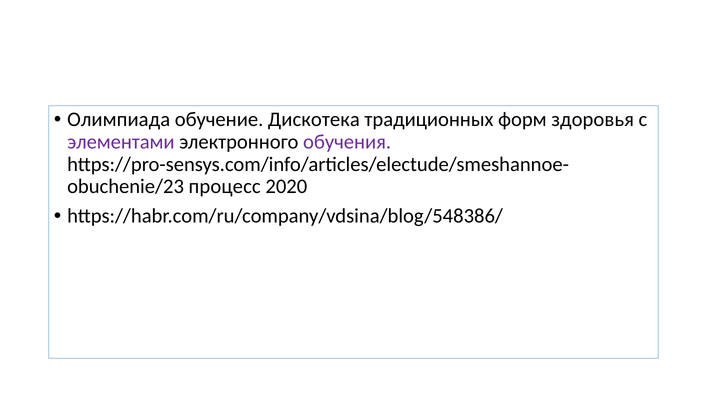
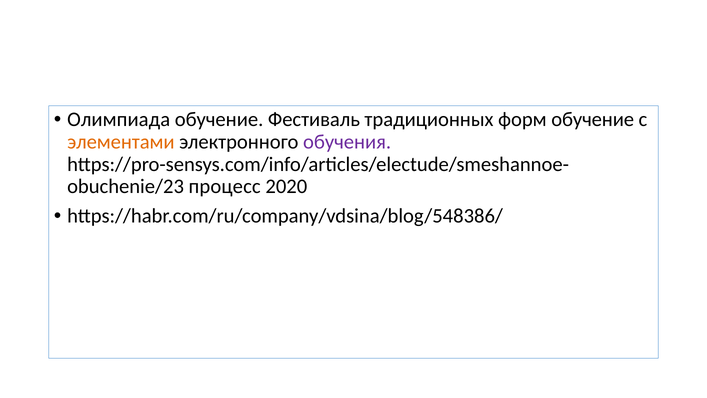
Дискотека: Дискотека -> Фестиваль (314, 120)
форм здоровья: здоровья -> обучение (593, 120)
элементами colour: purple -> orange (121, 142)
